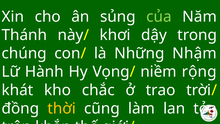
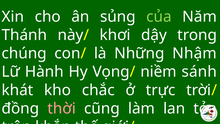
rộng: rộng -> sánh (199, 72)
trao: trao -> trực (161, 90)
thời colour: yellow -> pink (62, 108)
